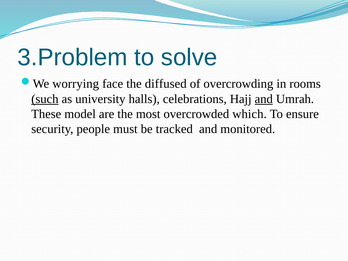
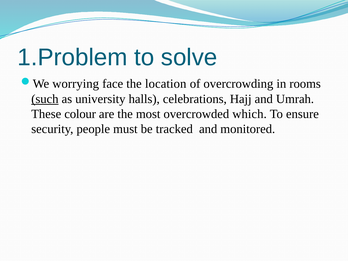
3.Problem: 3.Problem -> 1.Problem (72, 57)
diffused: diffused -> location (166, 84)
and underline: present -> none (264, 99)
model: model -> colour (80, 114)
